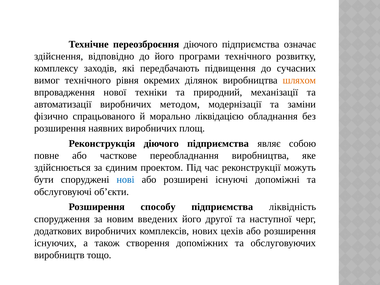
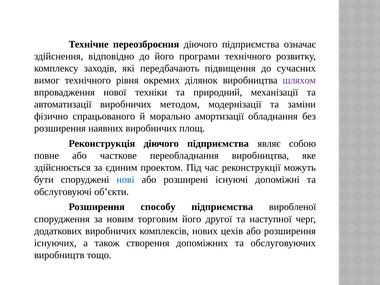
шляхом colour: orange -> purple (299, 80)
ліквідацією: ліквідацією -> амортизації (219, 116)
ліквідність: ліквідність -> виробленої (293, 207)
введених: введених -> торговим (158, 219)
